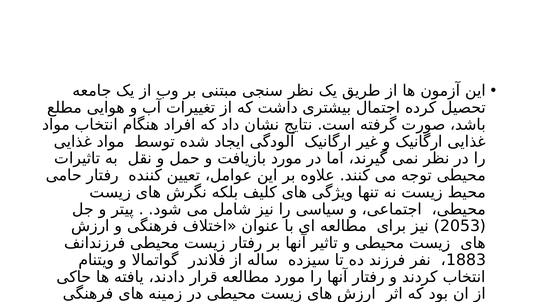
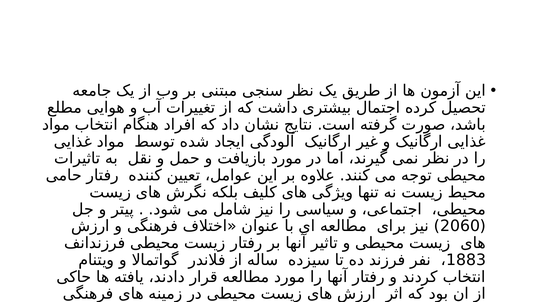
2053: 2053 -> 2060 (460, 226)
